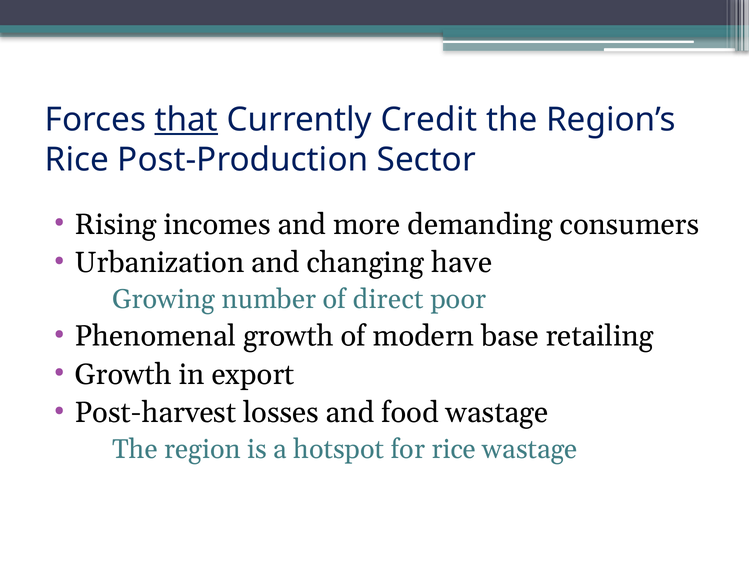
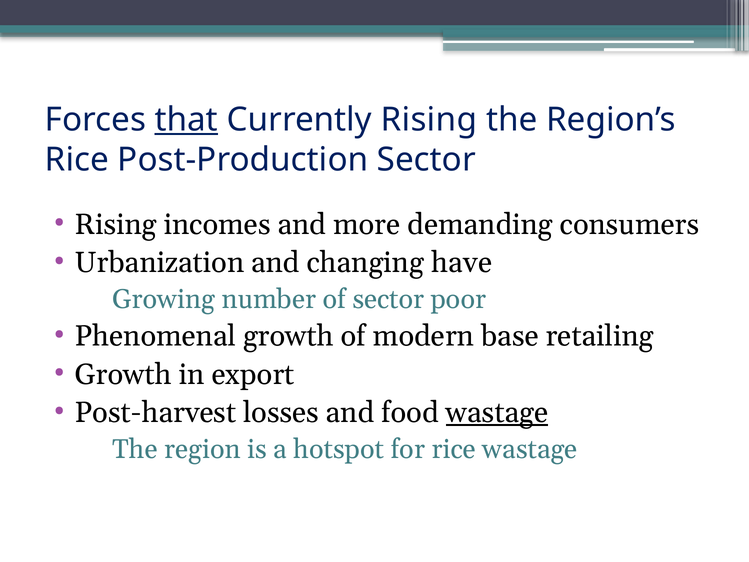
Currently Credit: Credit -> Rising (429, 120)
of direct: direct -> sector (388, 299)
wastage underline: none -> present (497, 412)
